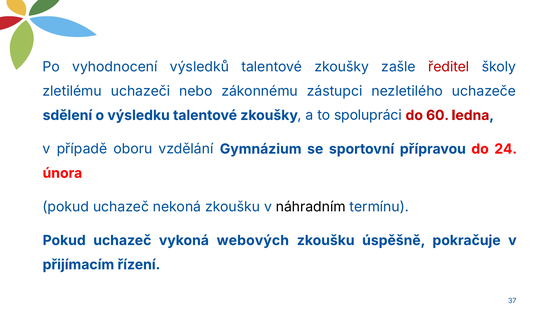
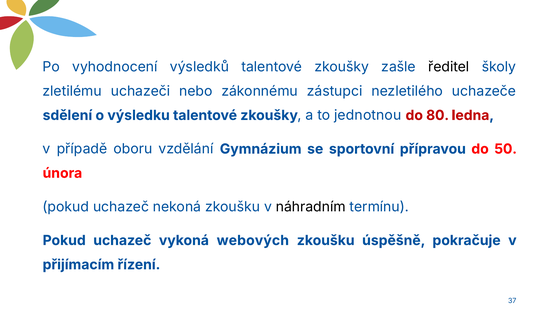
ředitel colour: red -> black (449, 67)
spolupráci: spolupráci -> jednotnou (368, 115)
60: 60 -> 80 (438, 115)
24: 24 -> 50 (506, 149)
